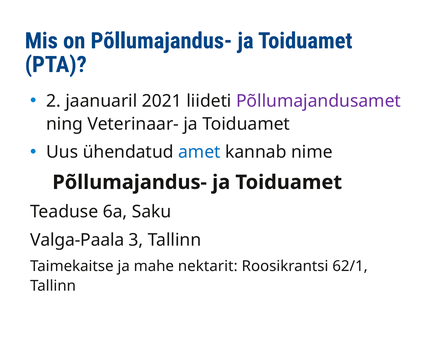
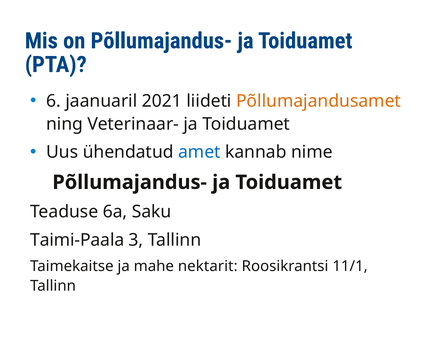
2: 2 -> 6 (54, 101)
Põllumajandusamet colour: purple -> orange (318, 101)
Valga-Paala: Valga-Paala -> Taimi-Paala (77, 240)
62/1: 62/1 -> 11/1 (350, 266)
